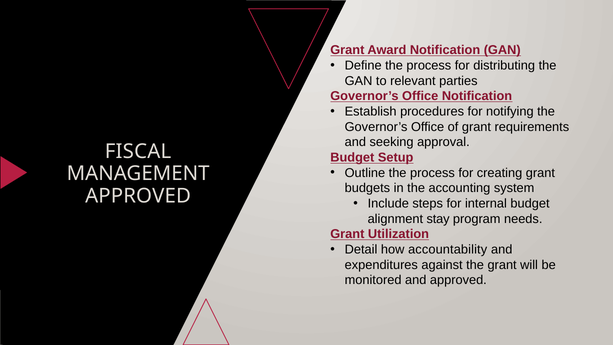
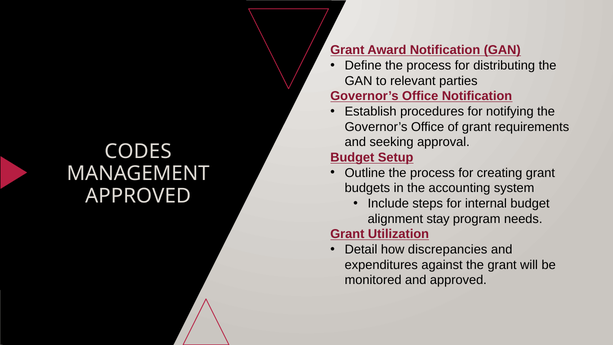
FISCAL: FISCAL -> CODES (138, 152)
accountability: accountability -> discrepancies (448, 249)
